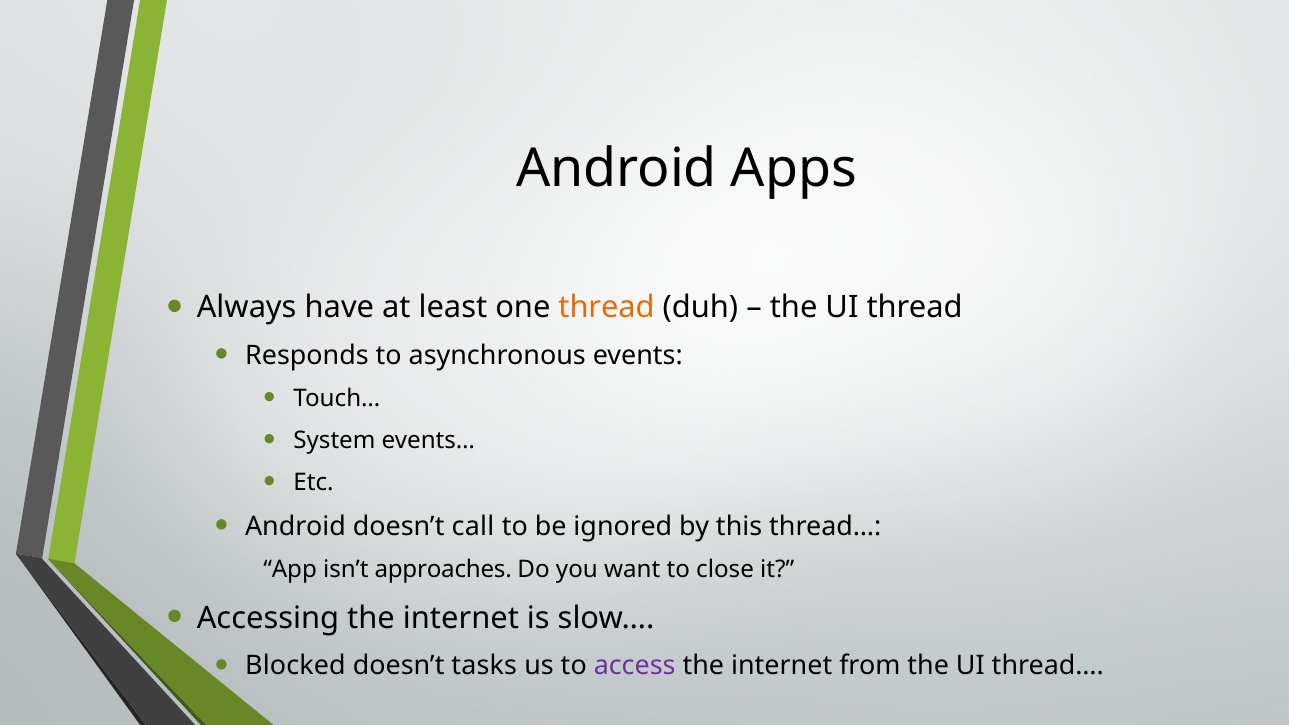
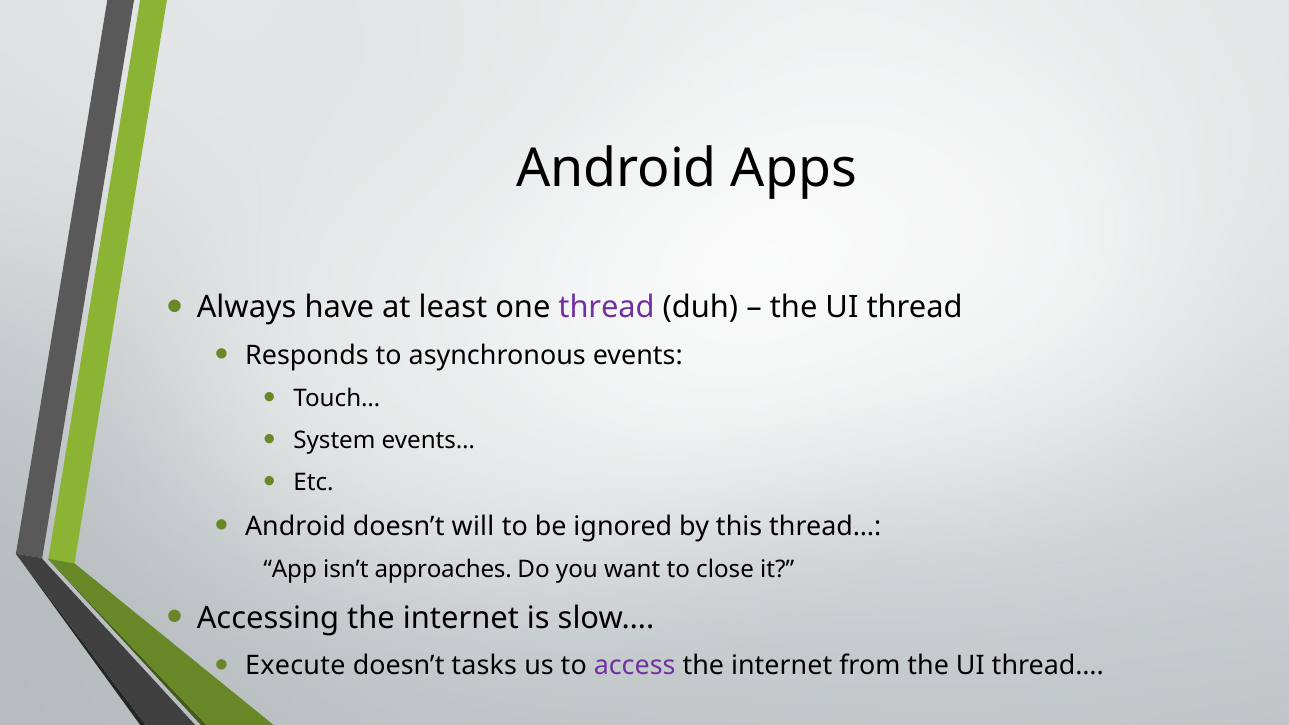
thread colour: orange -> purple (607, 307)
call: call -> will (473, 527)
Blocked: Blocked -> Execute (295, 666)
